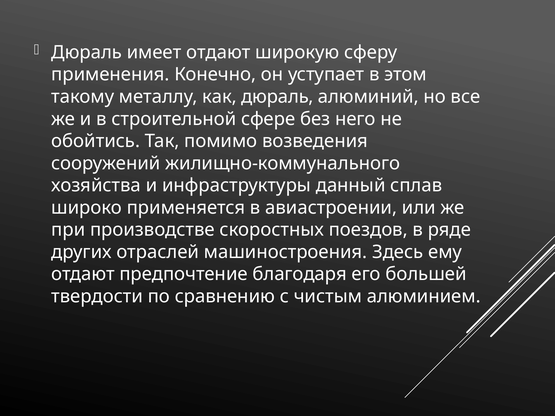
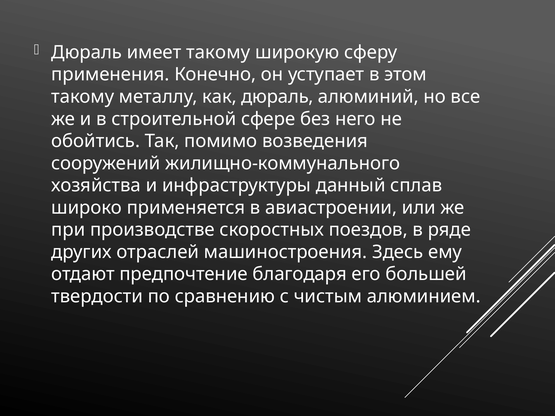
имеет отдают: отдают -> такому (218, 52)
